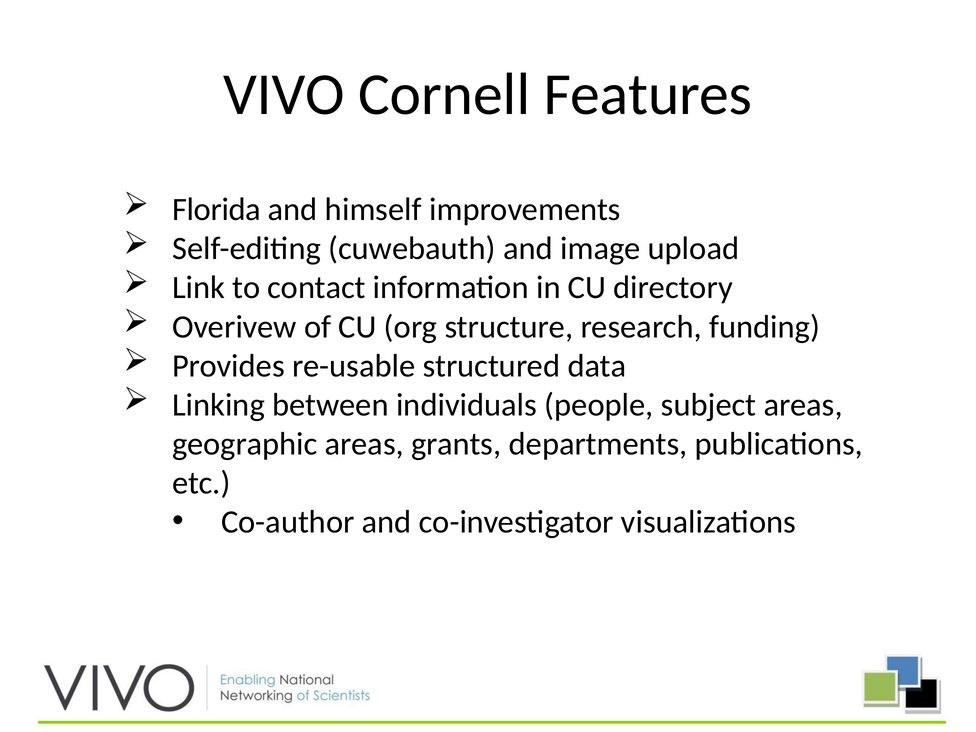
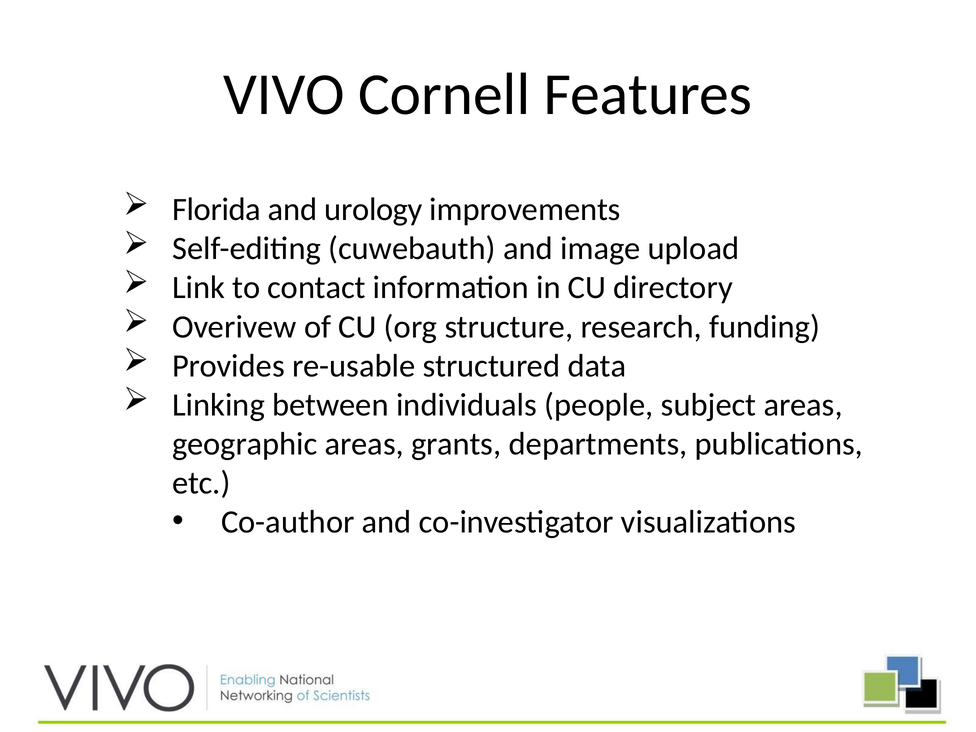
himself: himself -> urology (374, 210)
